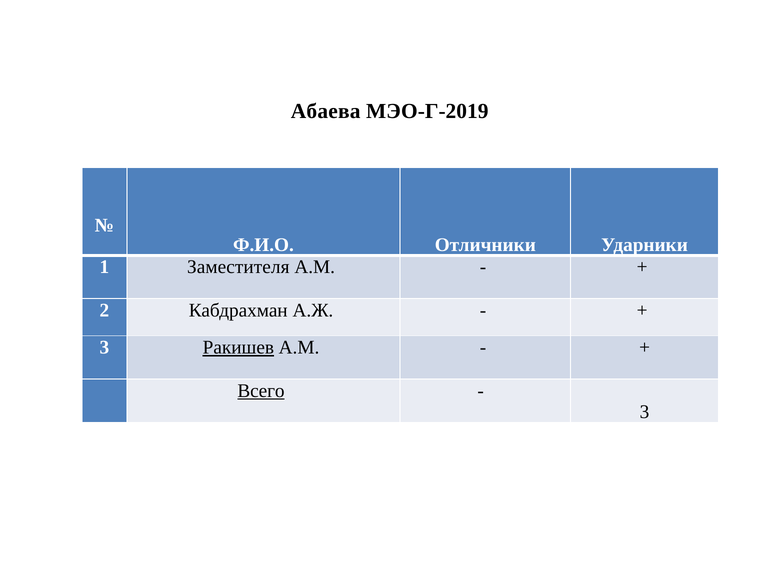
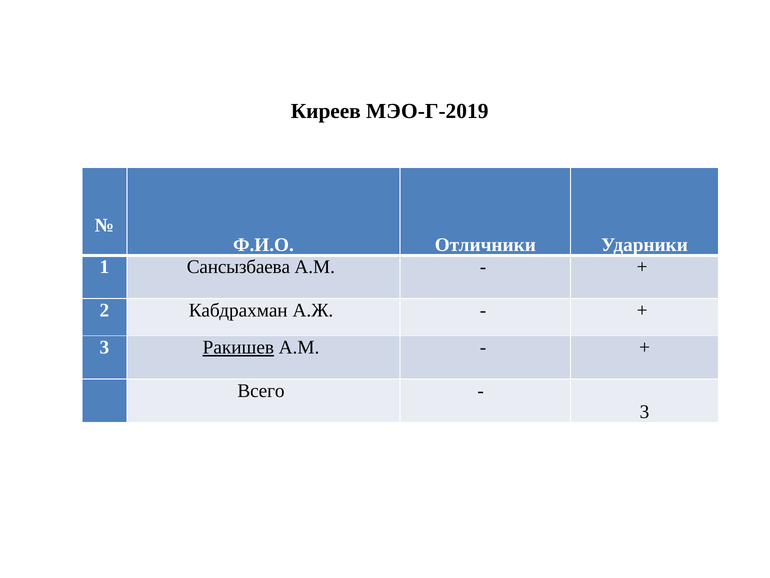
Абаева: Абаева -> Киреев (326, 111)
Заместителя: Заместителя -> Сансызбаева (238, 267)
Всего underline: present -> none (261, 390)
